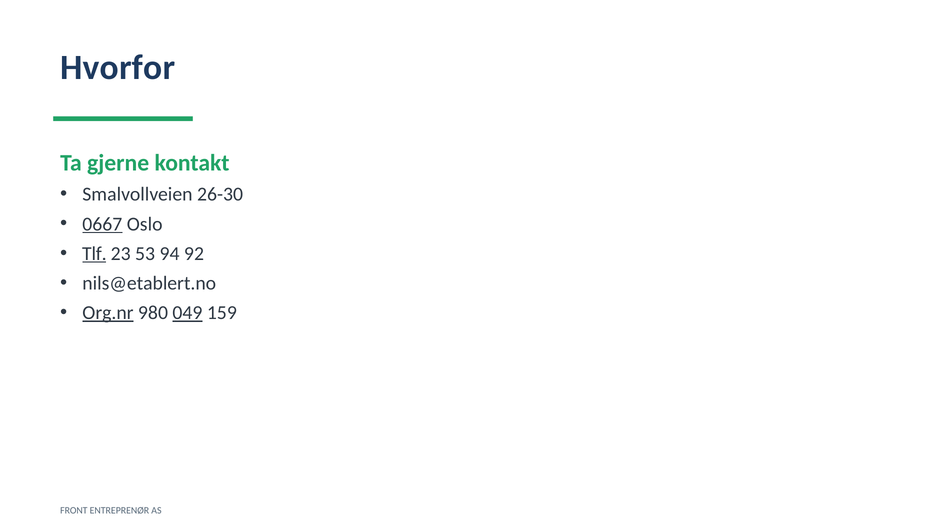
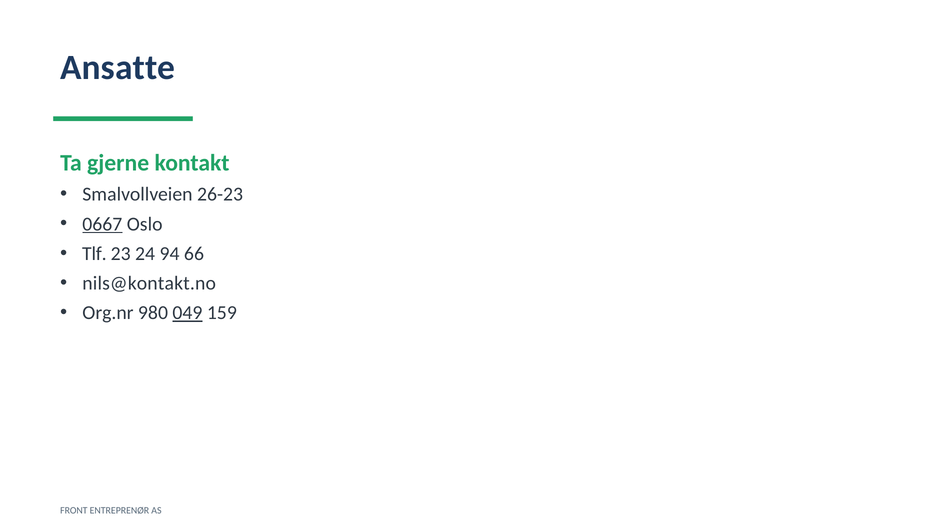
Hvorfor: Hvorfor -> Ansatte (118, 68)
26-30: 26-30 -> 26-23 (220, 195)
Tlf underline: present -> none (94, 254)
53: 53 -> 24 (145, 254)
92: 92 -> 66 (194, 254)
nils@etablert.no: nils@etablert.no -> nils@kontakt.no (149, 283)
Org.nr underline: present -> none (108, 313)
